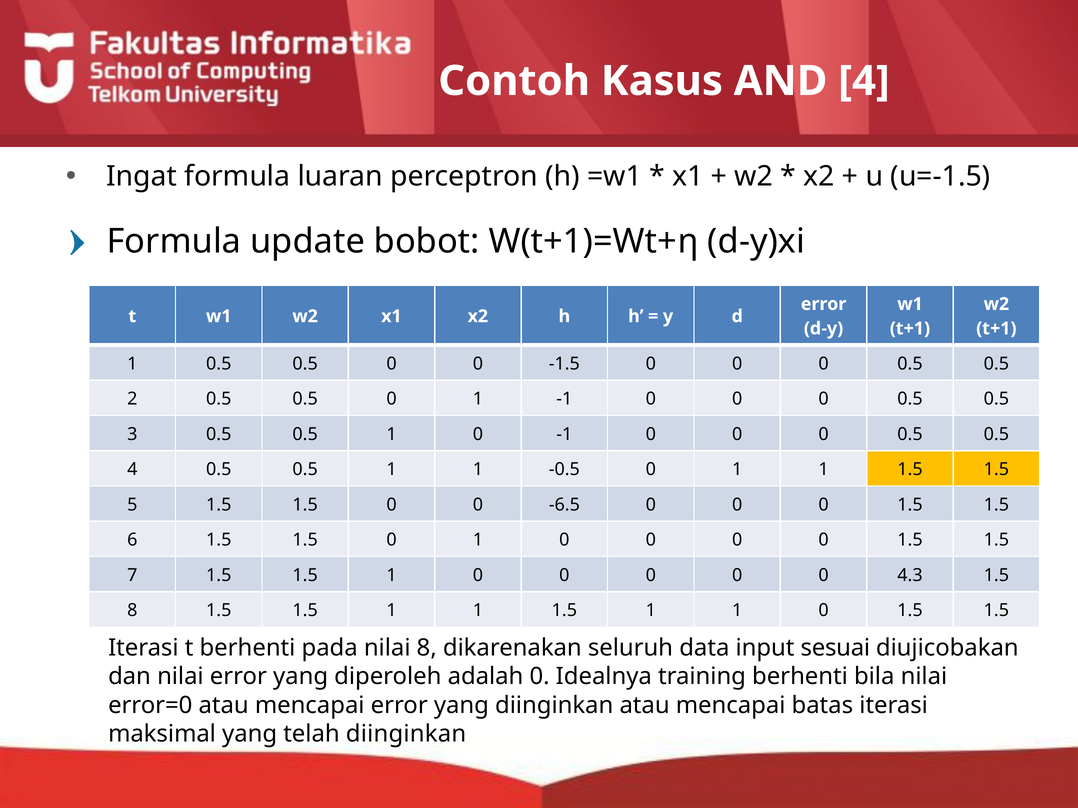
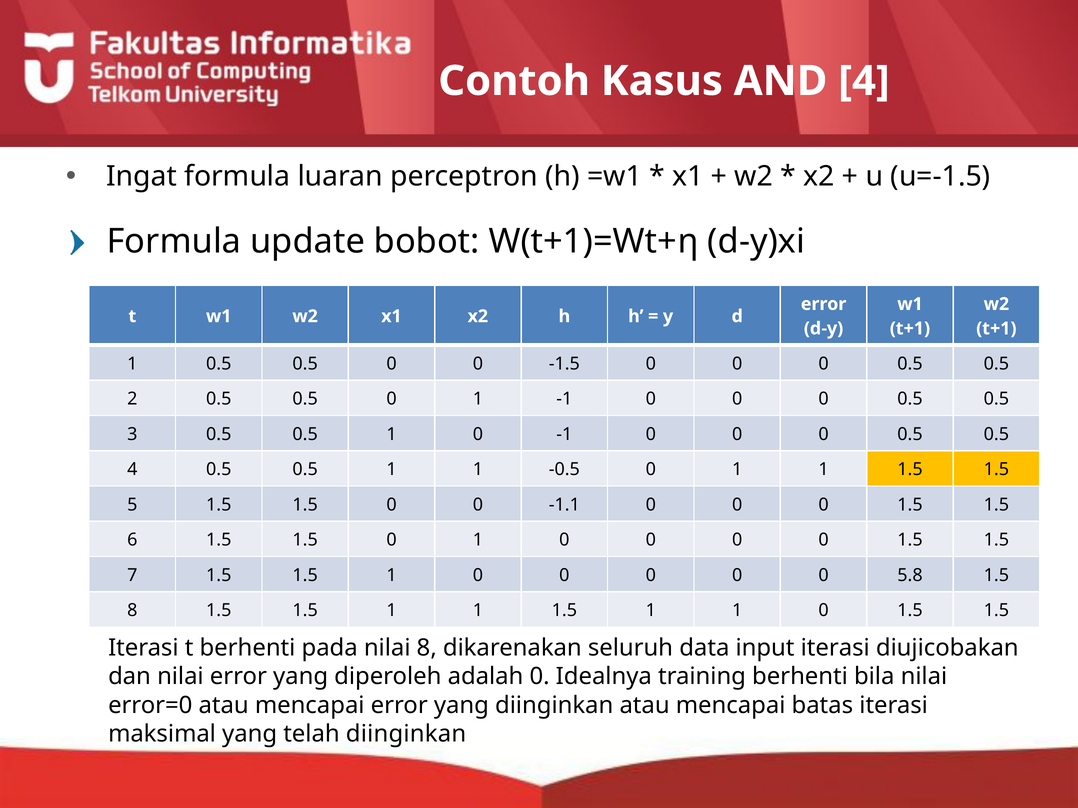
-6.5: -6.5 -> -1.1 (564, 505)
4.3: 4.3 -> 5.8 (910, 576)
input sesuai: sesuai -> iterasi (835, 648)
